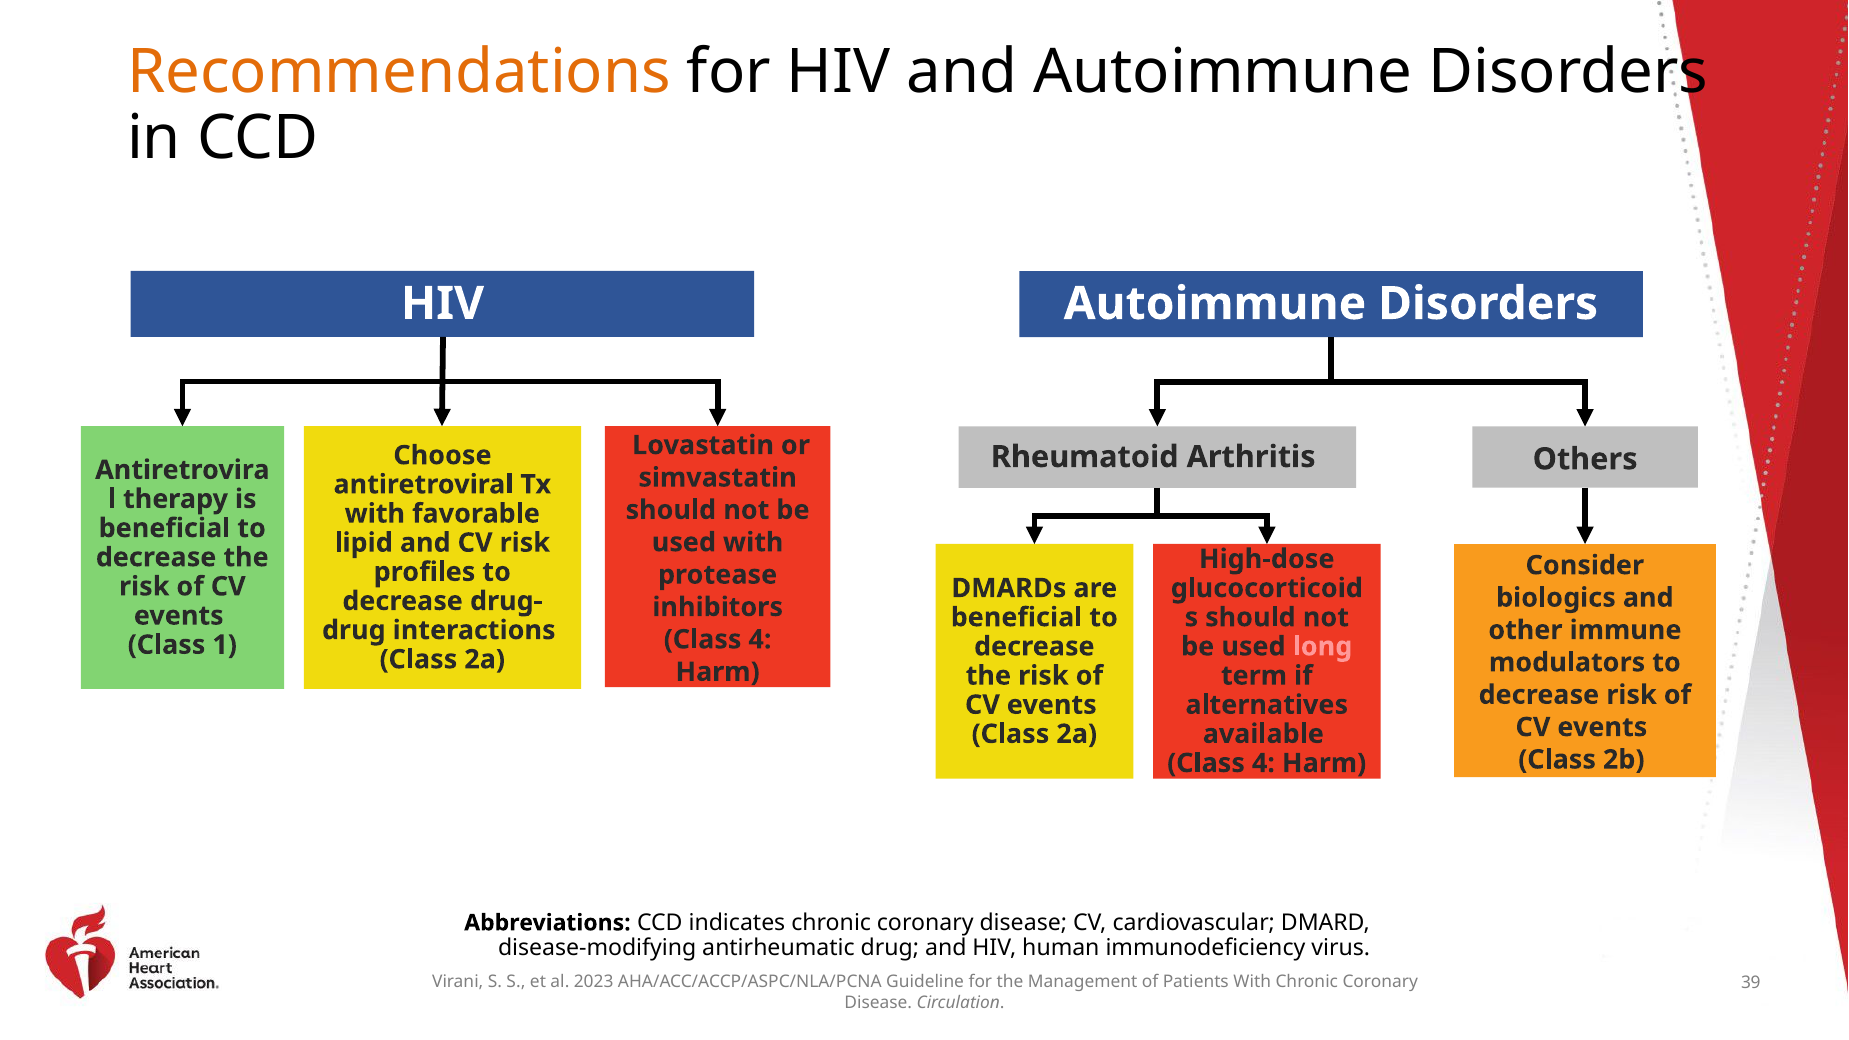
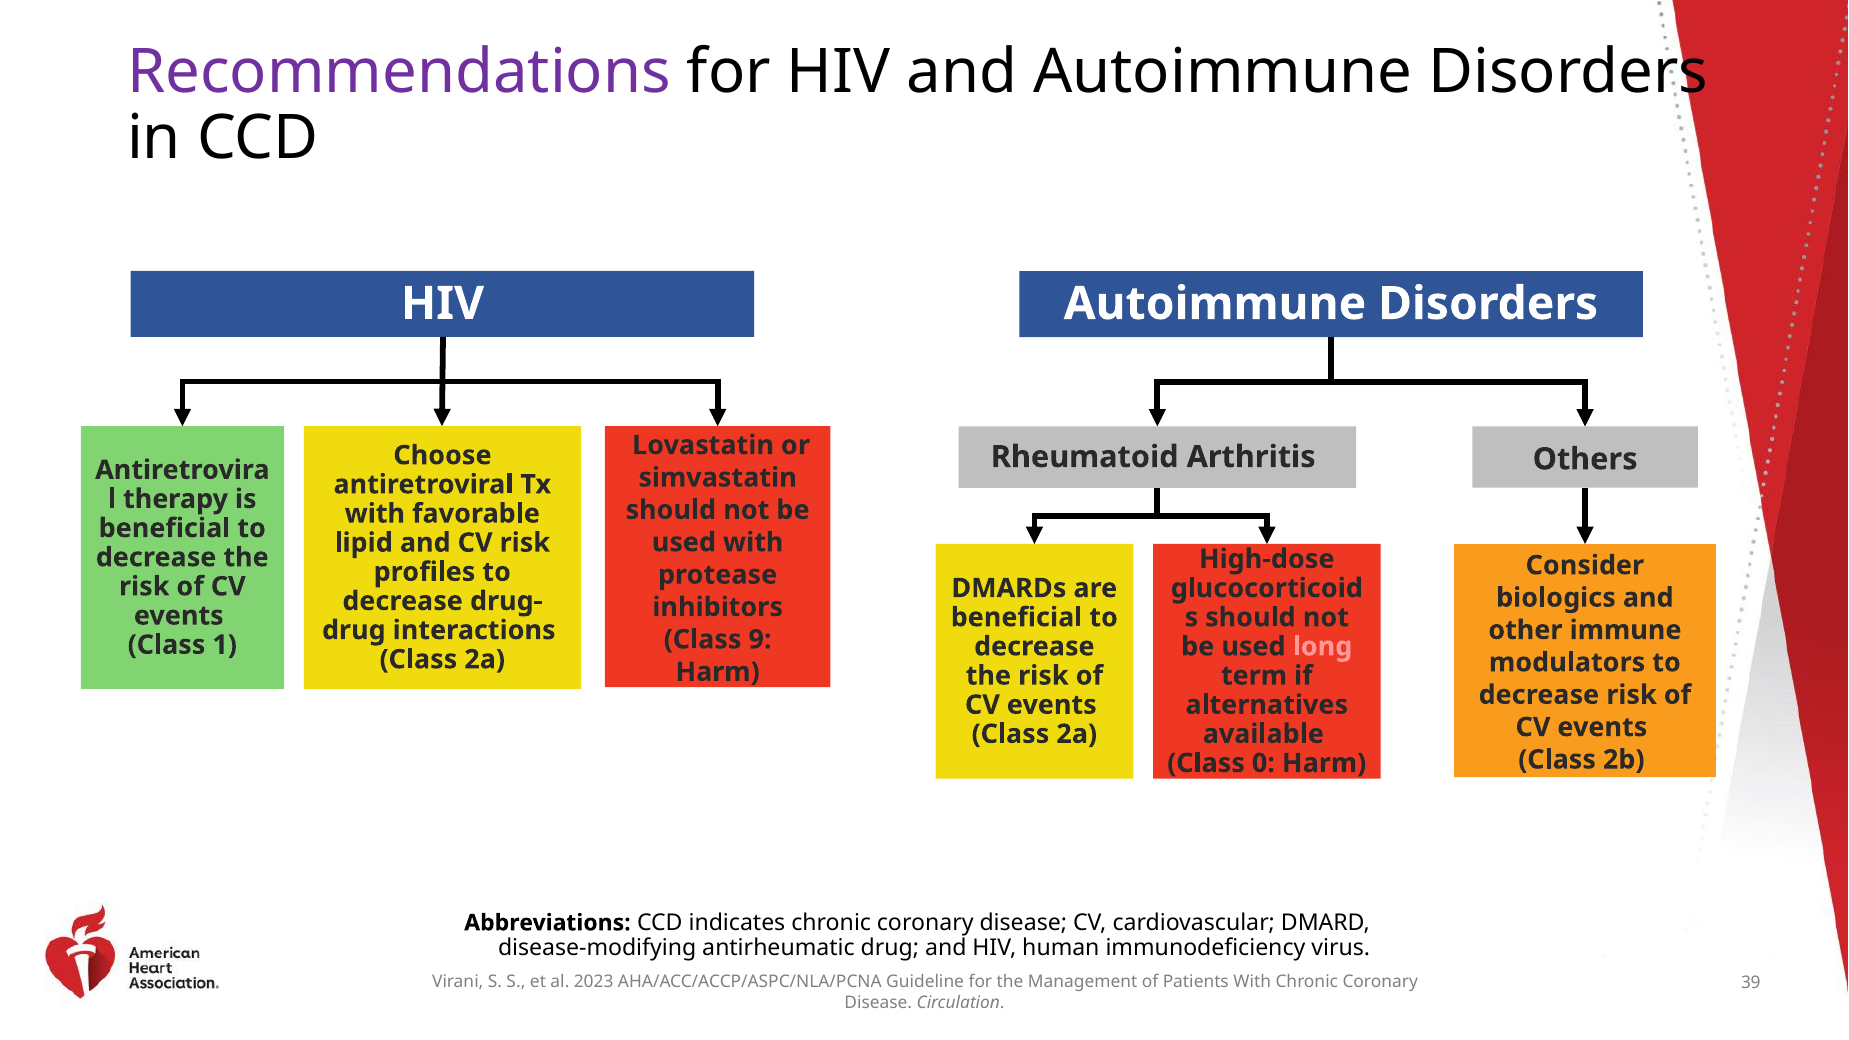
Recommendations colour: orange -> purple (399, 72)
4: 4 -> 9 (760, 640)
4: 4 -> 0 (1263, 763)
